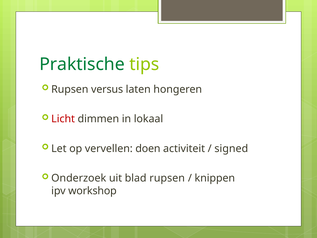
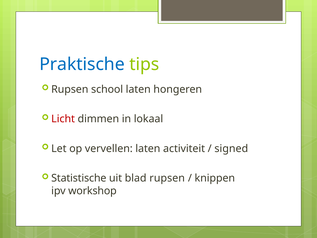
Praktische colour: green -> blue (82, 64)
versus: versus -> school (107, 89)
vervellen doen: doen -> laten (148, 148)
Onderzoek: Onderzoek -> Statistische (79, 178)
